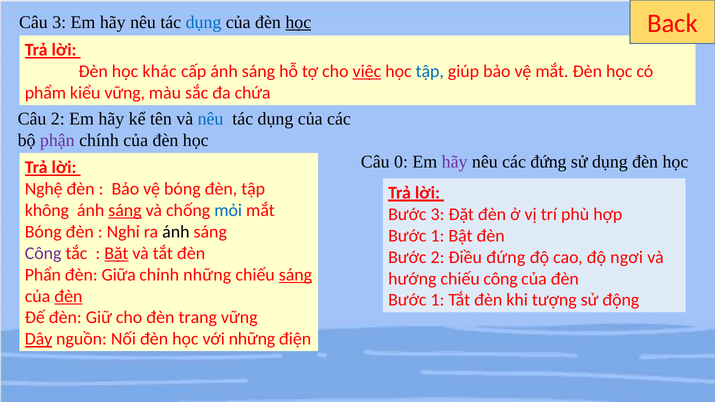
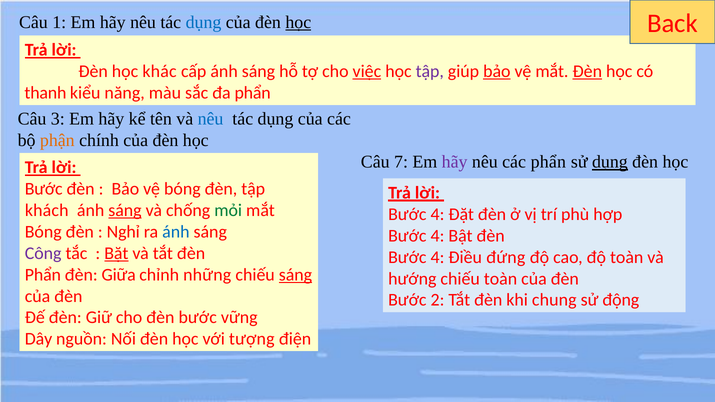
Câu 3: 3 -> 1 (59, 22)
tập colour: blue -> purple (430, 72)
bảo underline: none -> present (497, 72)
Đèn underline: none -> present (587, 72)
phẩm: phẩm -> thanh (45, 93)
kiểu vững: vững -> năng (125, 93)
đa chứa: chứa -> phẩn (253, 93)
Câu 2: 2 -> 3 (58, 119)
phận colour: purple -> orange (57, 140)
0: 0 -> 7 (401, 162)
các đứng: đứng -> phẩn (548, 162)
dụng underline: none -> present (610, 162)
Nghệ: Nghệ -> Bước (44, 189)
không: không -> khách (47, 210)
mỏi colour: blue -> green (228, 210)
3: 3 -> 4 (437, 214)
ánh colour: black -> blue (176, 232)
1: 1 -> 4 (437, 236)
2: 2 -> 4 (437, 257)
độ ngơi: ngơi -> toàn (627, 257)
chiếu công: công -> toàn (500, 279)
đèn underline: present -> none (68, 296)
1: 1 -> 2 (437, 300)
tượng: tượng -> chung (554, 300)
cho đèn trang: trang -> bước (198, 318)
Dây underline: present -> none (39, 339)
với những: những -> tượng (252, 339)
